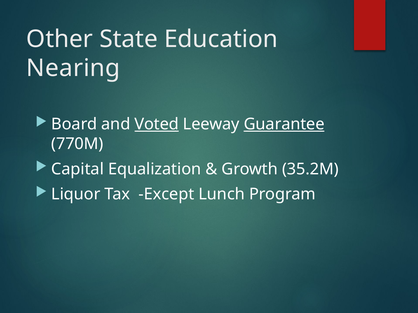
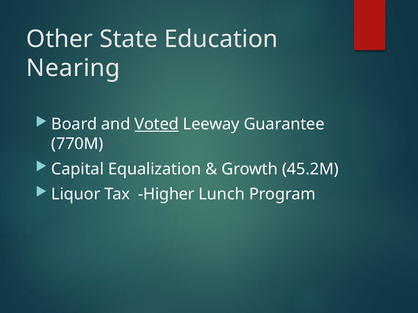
Guarantee underline: present -> none (284, 124)
35.2M: 35.2M -> 45.2M (310, 169)
Except: Except -> Higher (166, 195)
